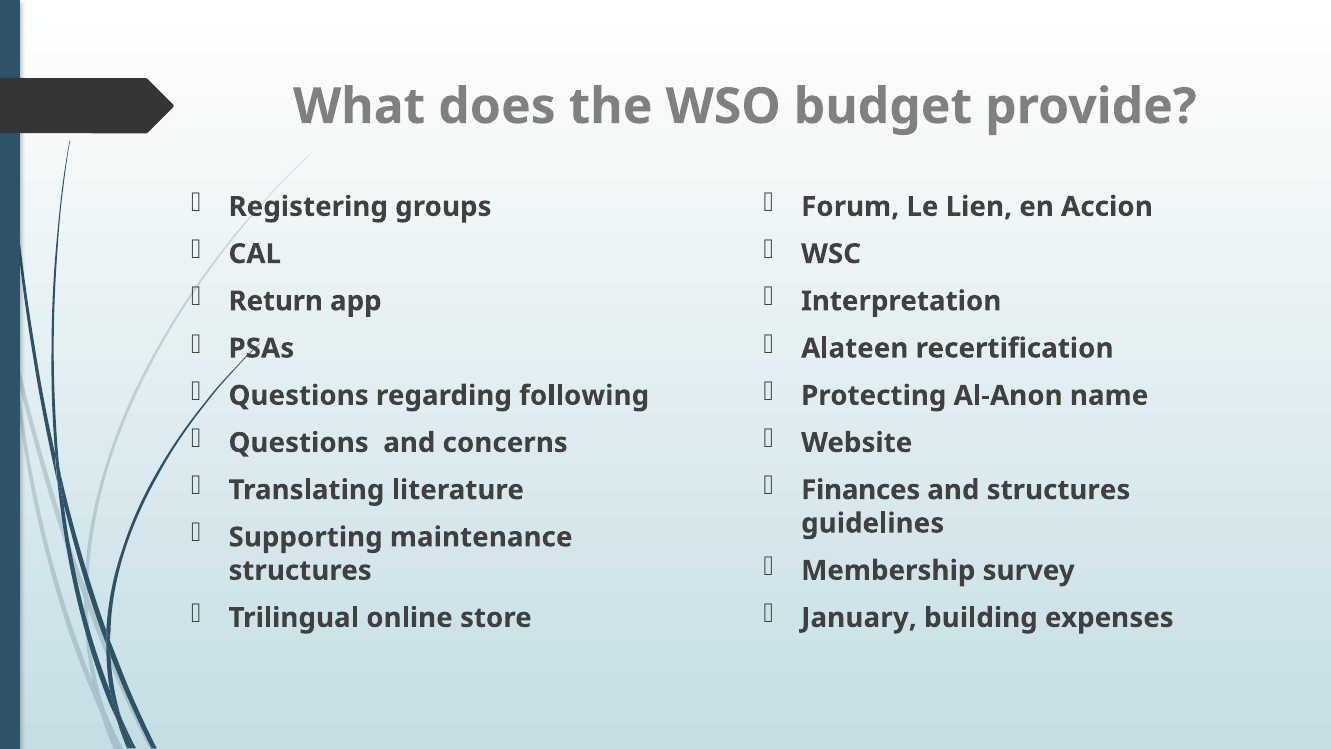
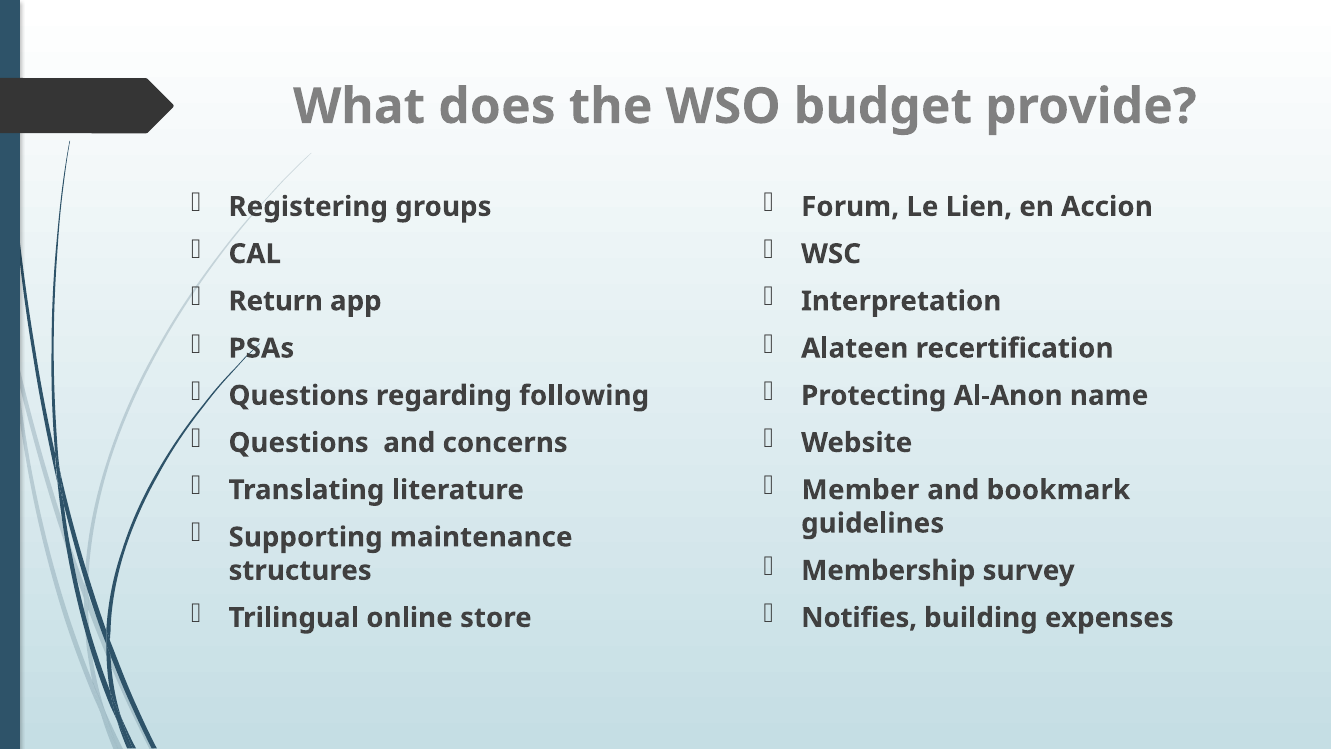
Finances: Finances -> Member (860, 490)
and structures: structures -> bookmark (1058, 490)
January: January -> Notifies (859, 618)
